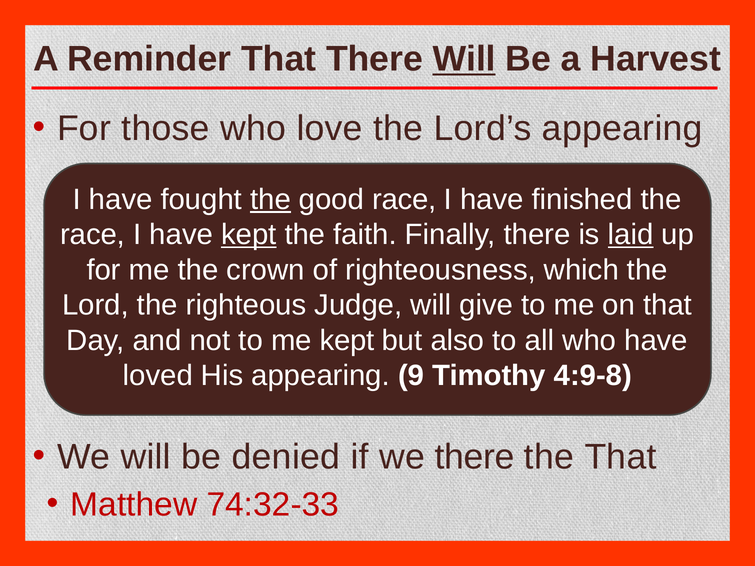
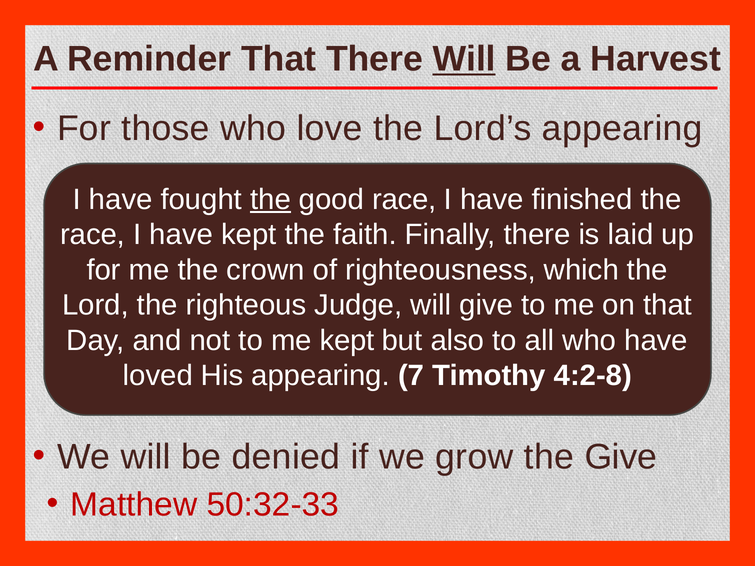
kept underline: present -> none (249, 235)
laid underline: present -> none (631, 235)
9: 9 -> 7 (411, 376)
4:9-8: 4:9-8 -> 4:2-8 (593, 376)
we there: there -> grow (474, 457)
the That: That -> Give (621, 457)
74:32-33: 74:32-33 -> 50:32-33 (273, 505)
